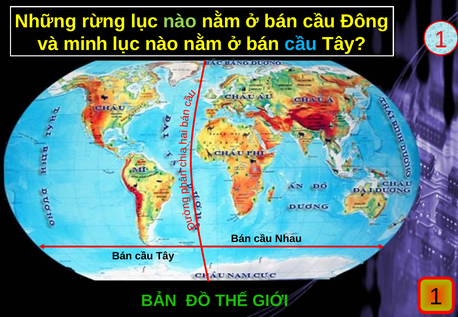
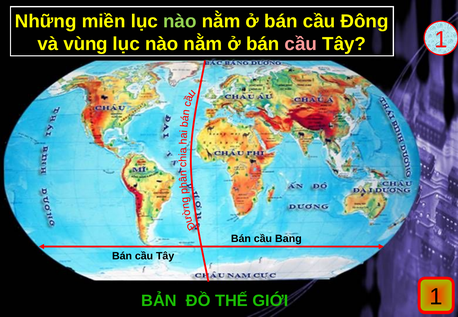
rừng: rừng -> miền (104, 21)
minh: minh -> vùng (86, 44)
cầu colour: light blue -> pink (301, 44)
Nhau: Nhau -> Bang (288, 239)
